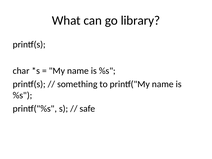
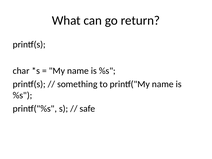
library: library -> return (140, 21)
